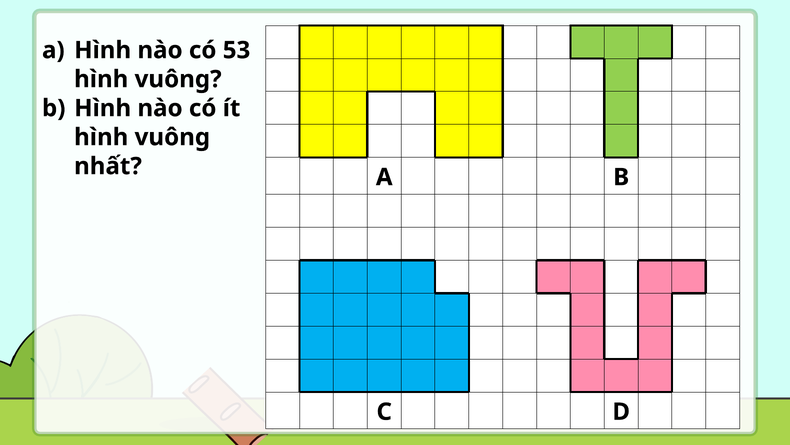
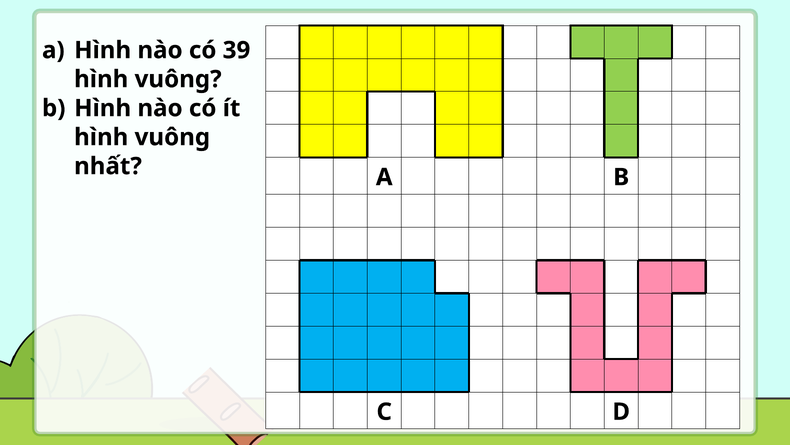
53: 53 -> 39 (237, 50)
